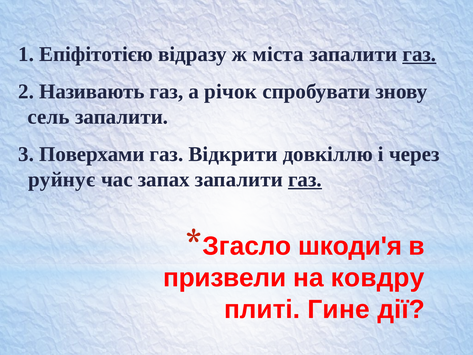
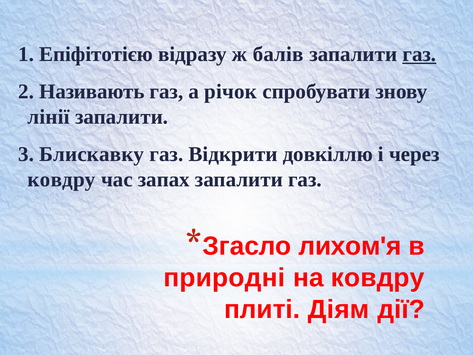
міста: міста -> балів (278, 54)
сель: сель -> лінії (49, 117)
Поверхами: Поверхами -> Блискавку (92, 154)
руйнує: руйнує -> ковдру (62, 179)
газ underline: present -> none (305, 179)
шкоди'я: шкоди'я -> лихом'я (350, 246)
призвели: призвели -> природні (224, 278)
Гине: Гине -> Діям (339, 309)
